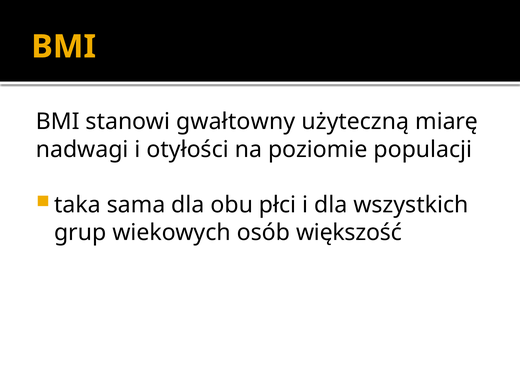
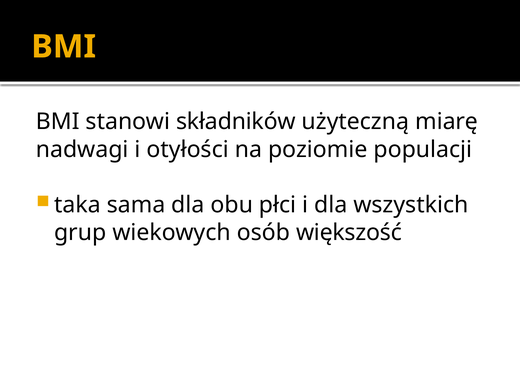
gwałtowny: gwałtowny -> składników (236, 122)
